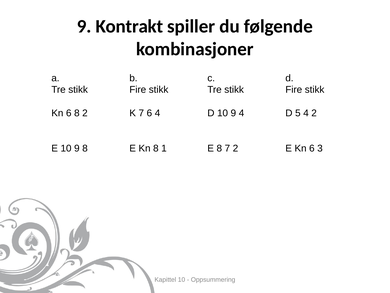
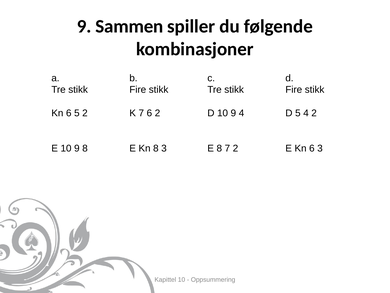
Kontrakt: Kontrakt -> Sammen (129, 26)
6 8: 8 -> 5 (77, 113)
6 4: 4 -> 2 (158, 113)
8 1: 1 -> 3 (164, 148)
